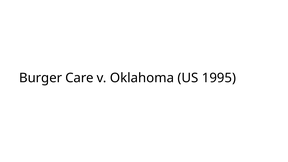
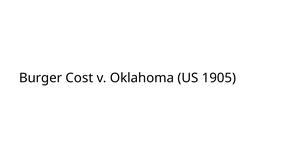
Care: Care -> Cost (79, 78)
1995: 1995 -> 1905 (219, 78)
